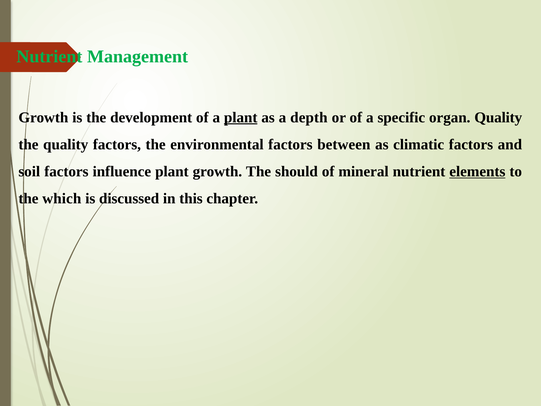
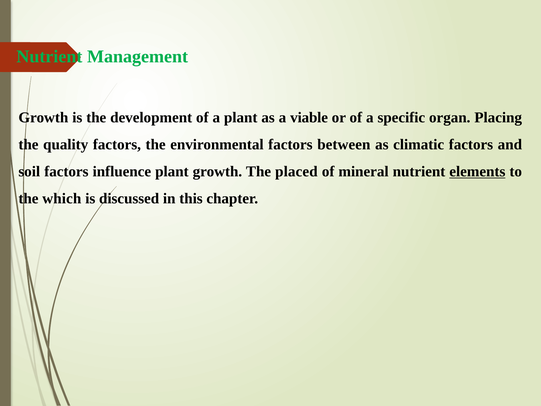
plant underline: present -> none (241, 117)
depth: depth -> viable (309, 117)
organ Quality: Quality -> Placing (498, 117)
should: should -> placed (296, 171)
